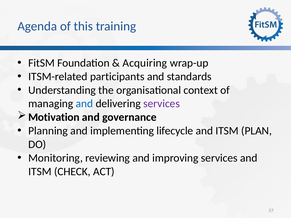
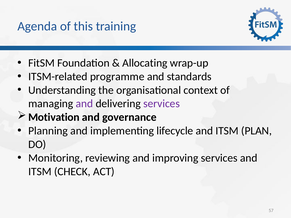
Acquiring: Acquiring -> Allocating (145, 63)
participants: participants -> programme (117, 77)
and colour: blue -> purple (84, 104)
